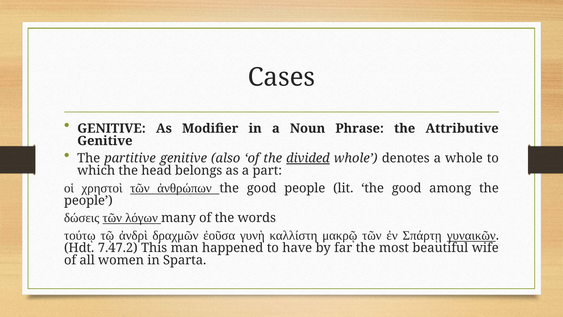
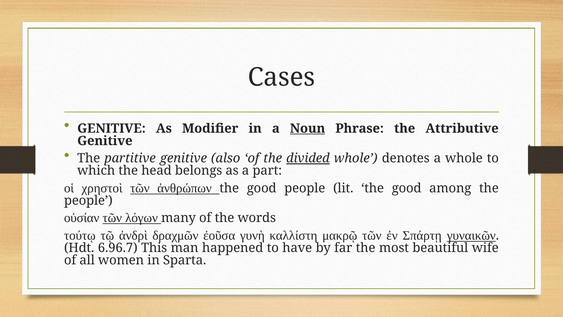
Noun underline: none -> present (308, 128)
δώσεις: δώσεις -> οὐσίαν (82, 218)
7.47.2: 7.47.2 -> 6.96.7 (118, 248)
